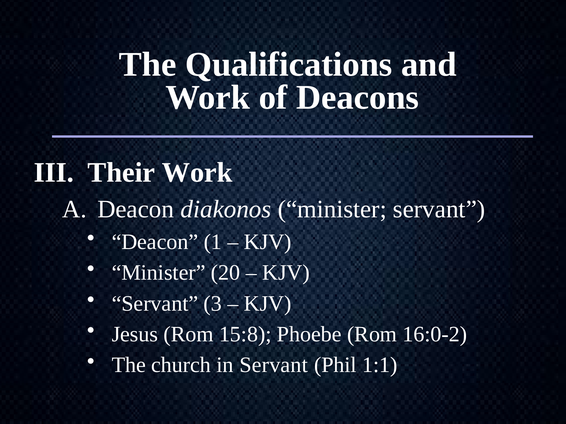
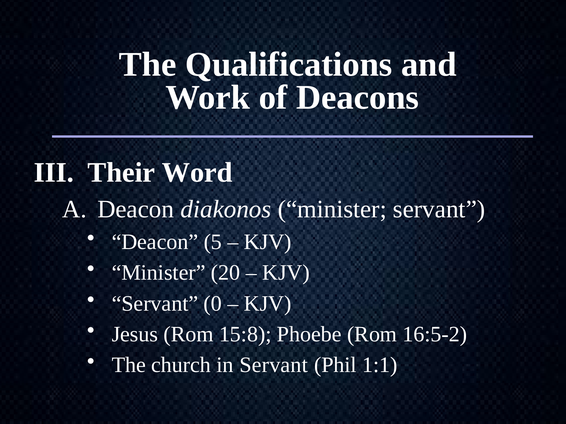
Their Work: Work -> Word (197, 173)
1: 1 -> 5 (213, 242)
3: 3 -> 0 (213, 304)
16:0-2: 16:0-2 -> 16:5-2 (435, 335)
